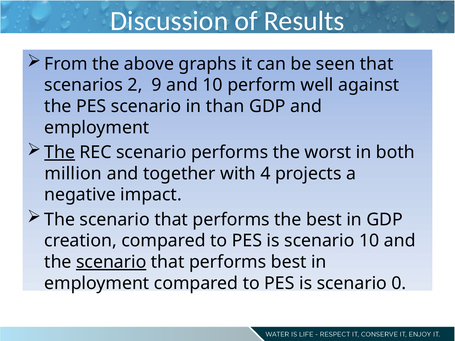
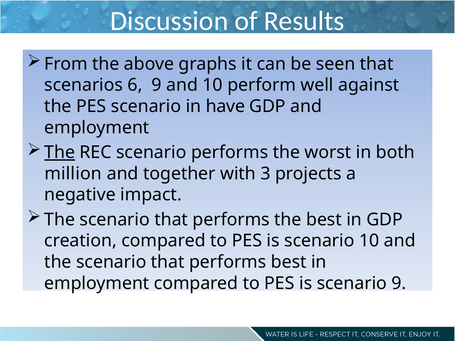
2: 2 -> 6 (135, 85)
than: than -> have (225, 106)
4: 4 -> 3 (266, 174)
scenario underline: present -> none (111, 262)
scenario 0: 0 -> 9 (399, 283)
